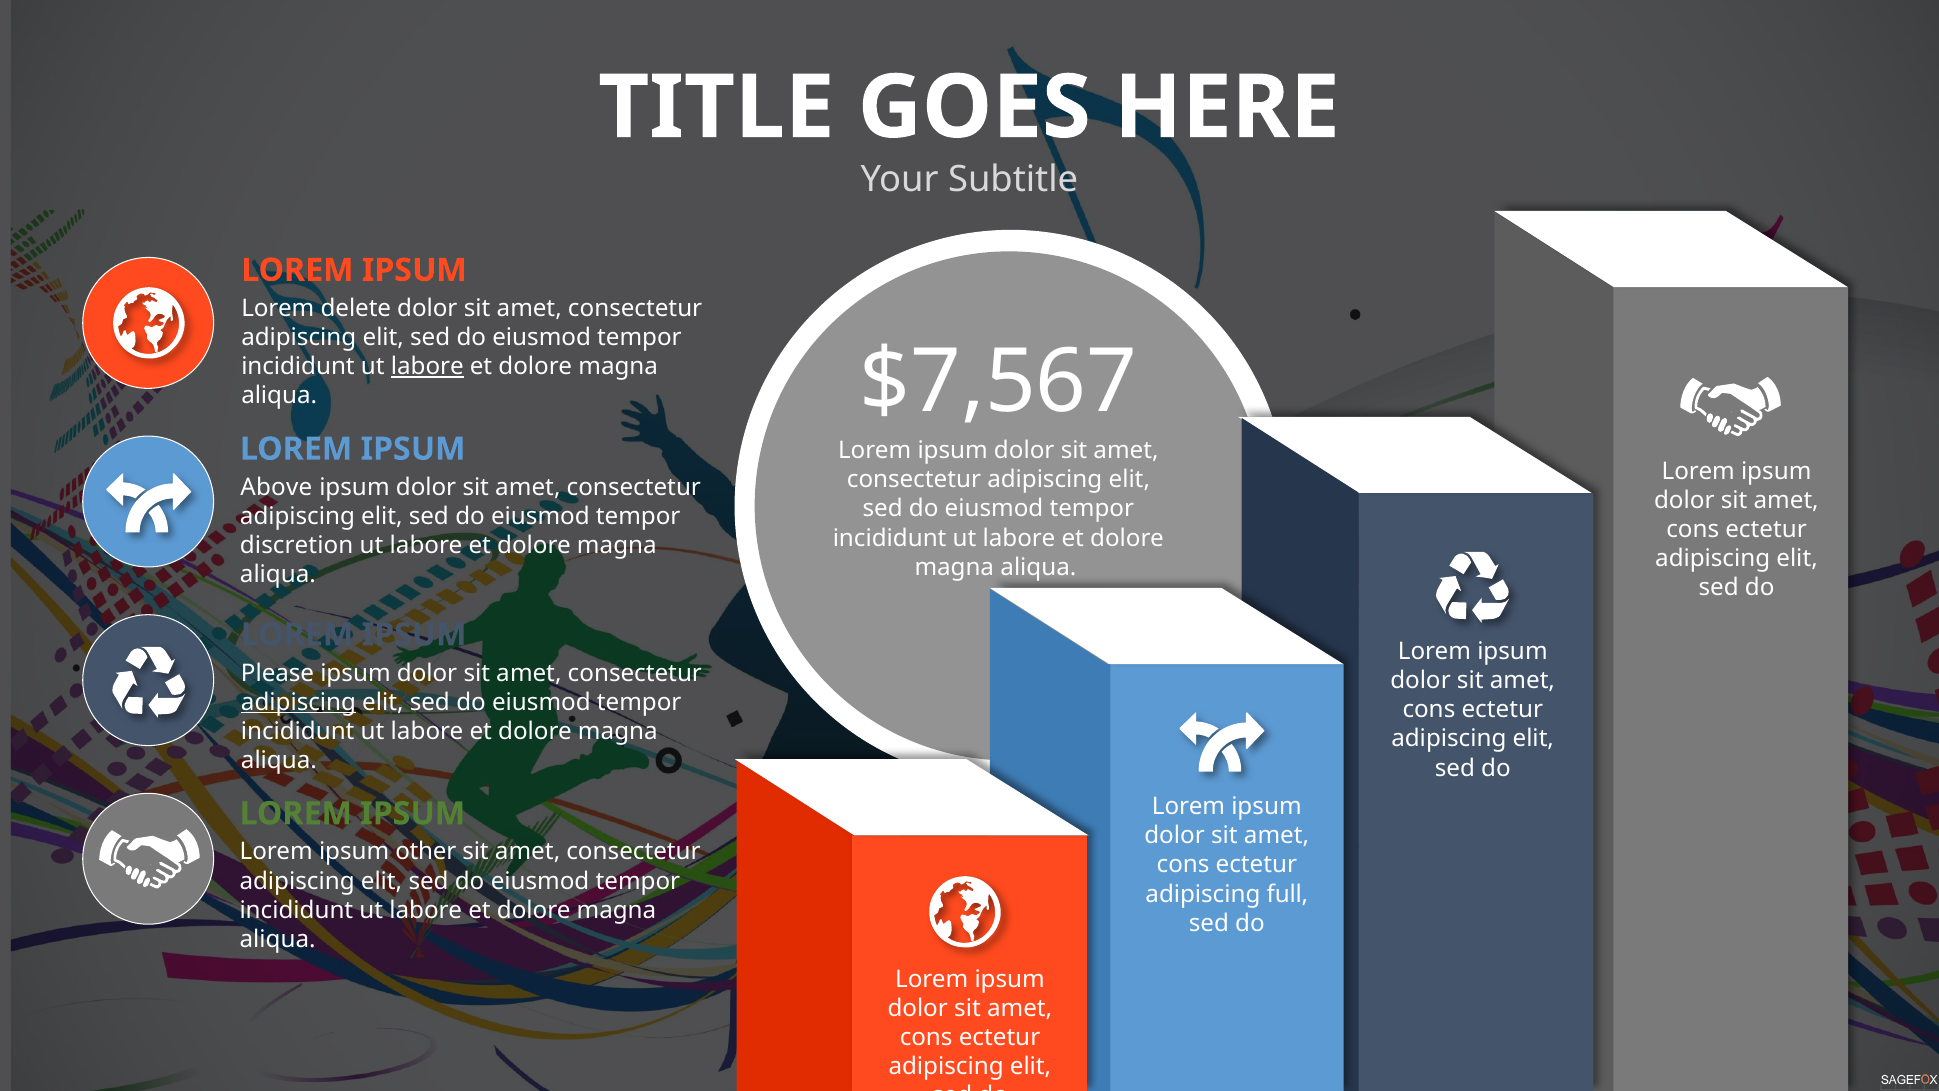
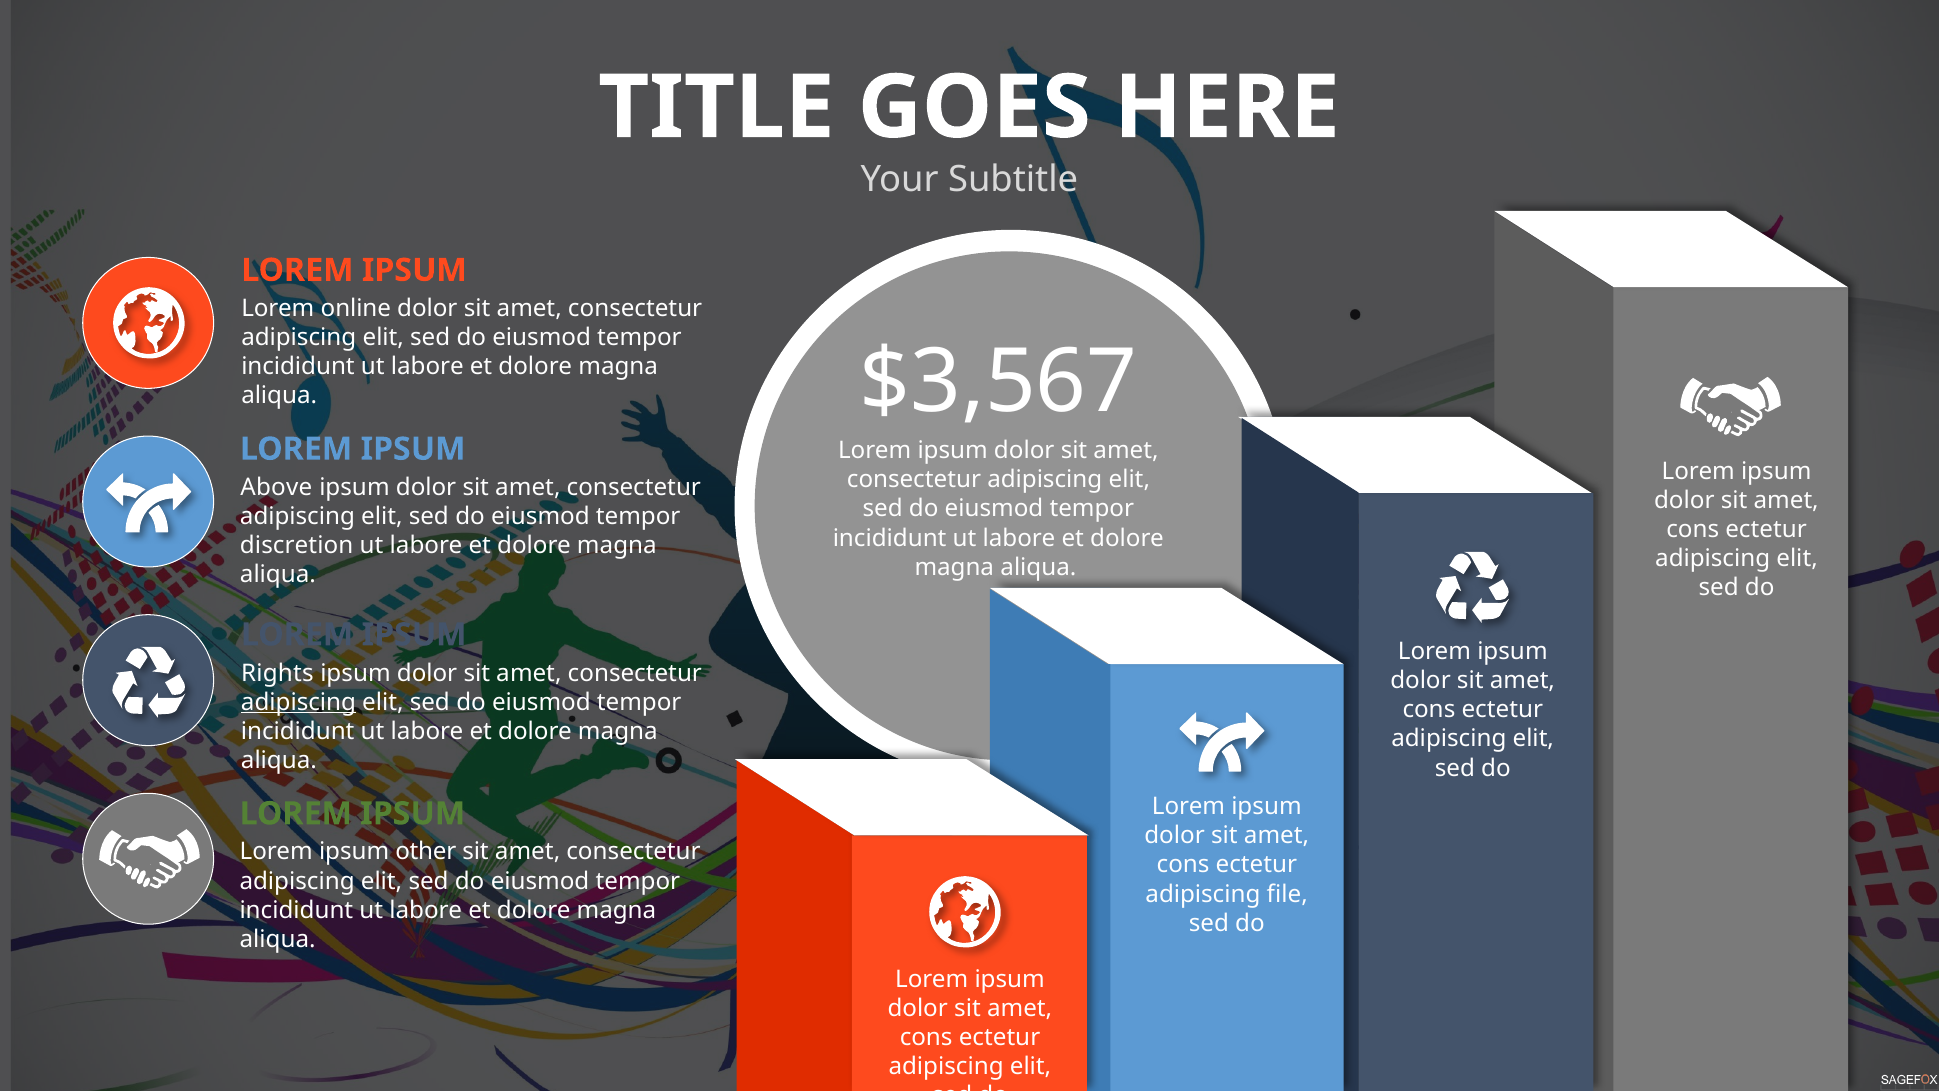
delete: delete -> online (356, 308)
labore underline: present -> none (427, 367)
$7,567: $7,567 -> $3,567 (999, 383)
Please: Please -> Rights (277, 673)
full: full -> file (1287, 894)
